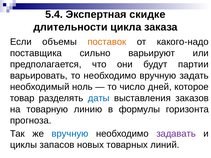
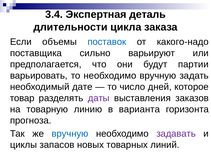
5.4: 5.4 -> 3.4 (54, 15)
скидке: скидке -> деталь (147, 15)
поставок colour: orange -> blue (107, 42)
ноль: ноль -> дате (82, 87)
даты colour: blue -> purple (99, 98)
формулы: формулы -> варианта (139, 109)
